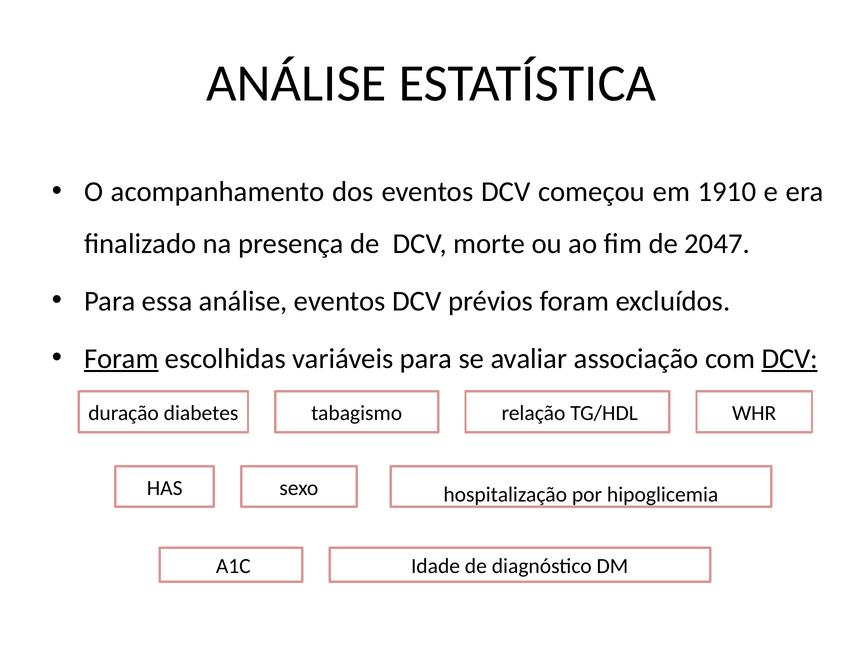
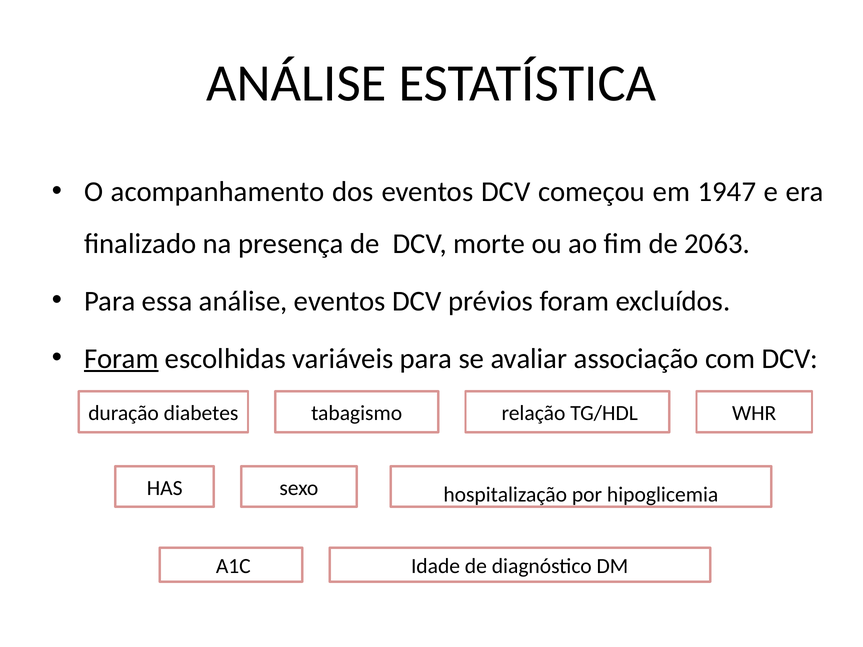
1910: 1910 -> 1947 (727, 192)
2047: 2047 -> 2063 (717, 244)
DCV underline: present -> none (790, 359)
